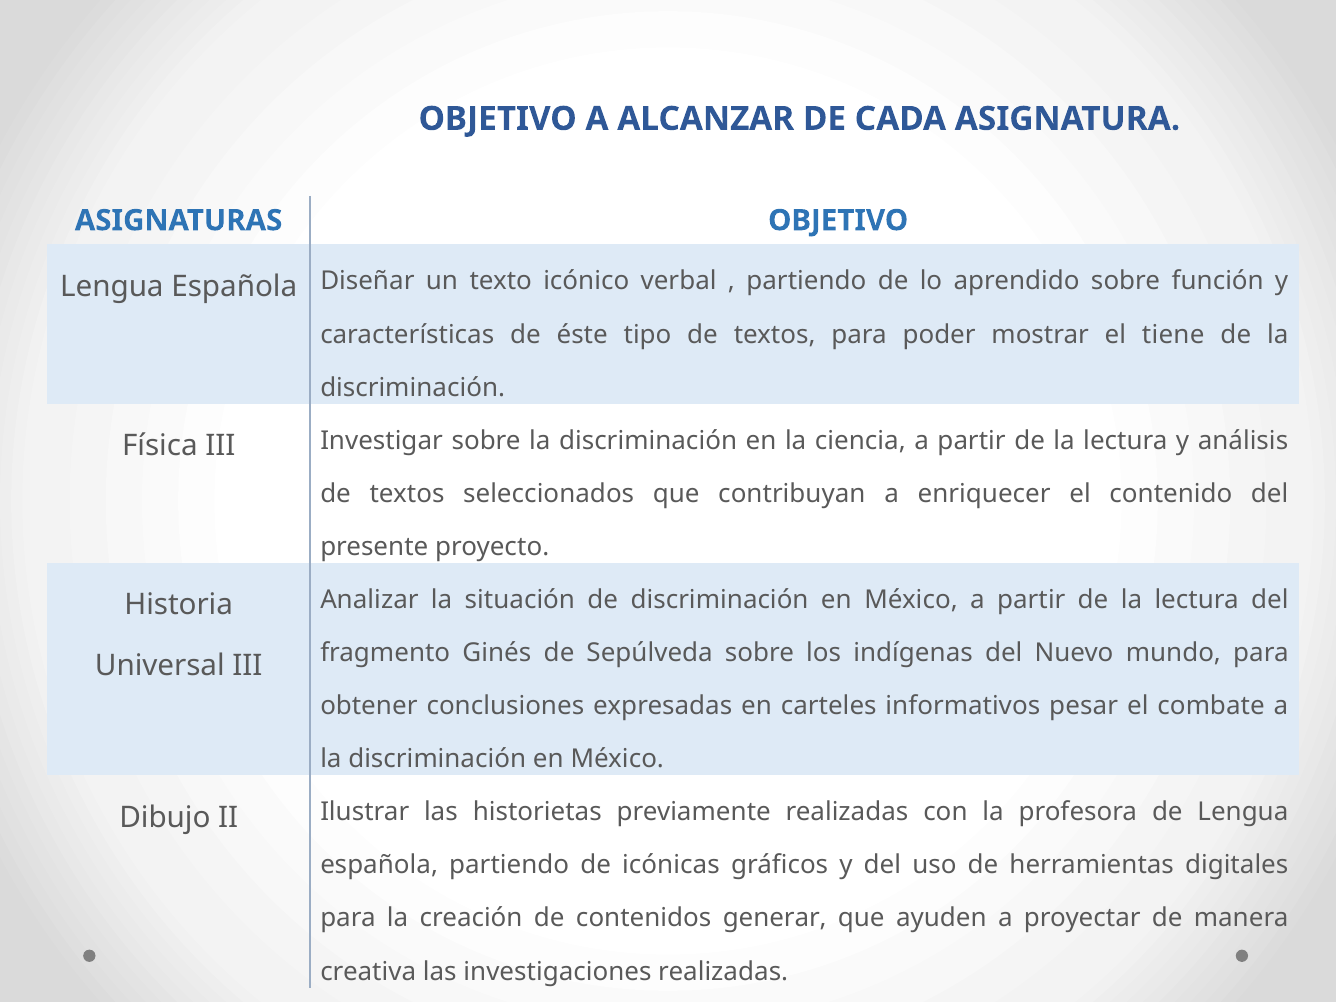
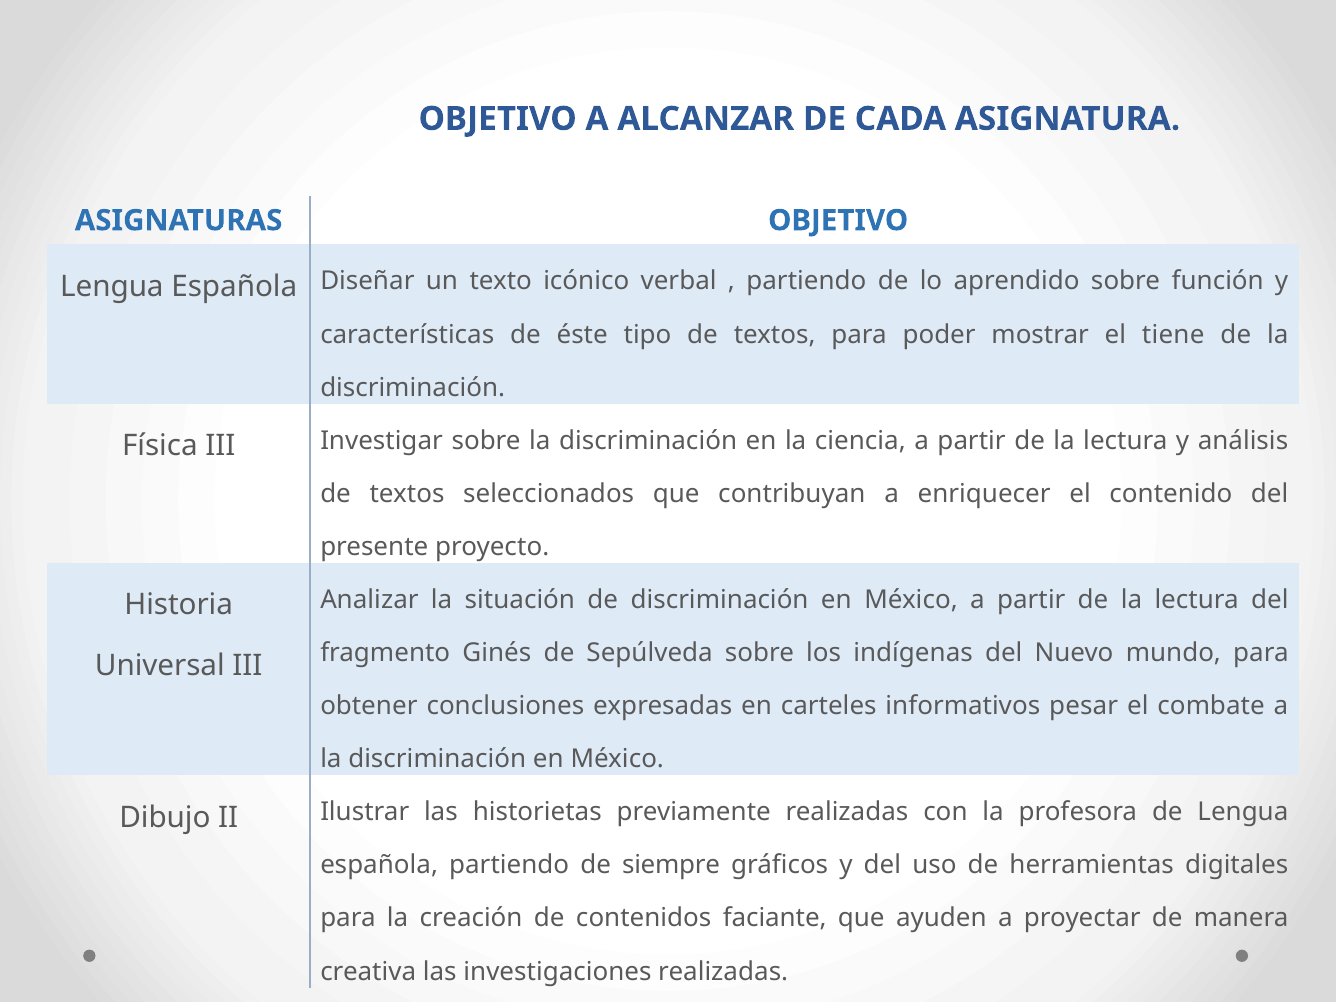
icónicas: icónicas -> siempre (671, 865)
generar: generar -> faciante (775, 918)
